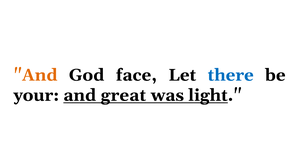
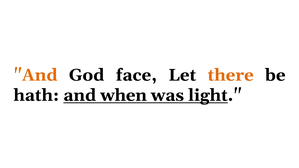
there colour: blue -> orange (231, 75)
your: your -> hath (36, 95)
great: great -> when (124, 95)
